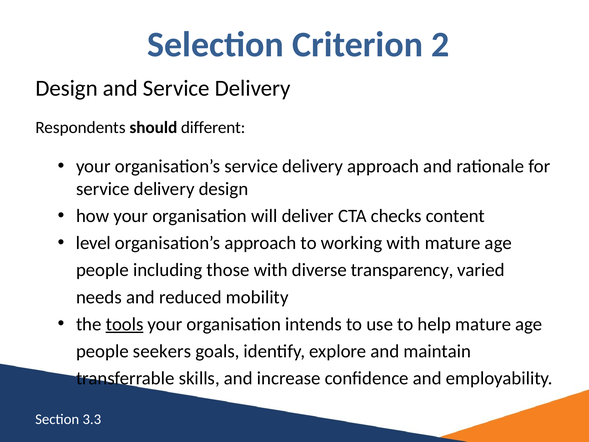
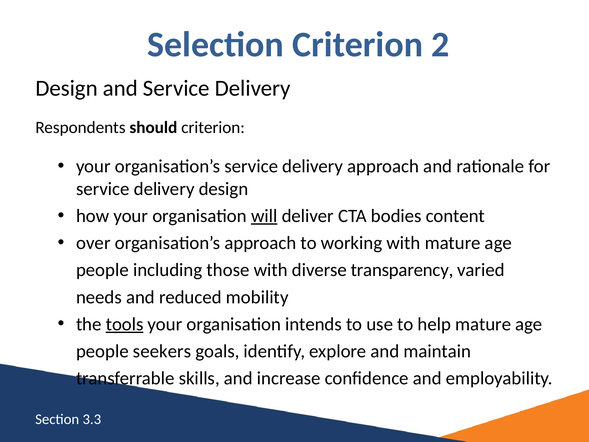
should different: different -> criterion (213, 127)
will underline: none -> present (264, 216)
checks: checks -> bodies (396, 216)
level: level -> over (93, 243)
